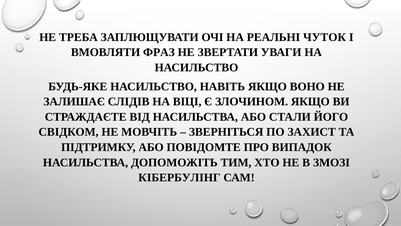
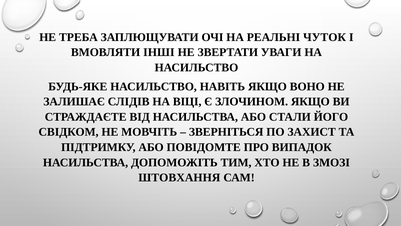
ФРАЗ: ФРАЗ -> ІНШІ (159, 52)
КІБЕРБУЛІНГ: КІБЕРБУЛІНГ -> ШТОВХАННЯ (179, 177)
